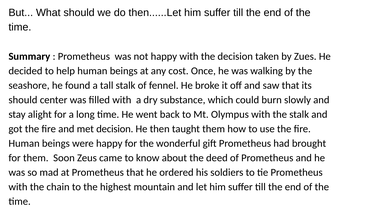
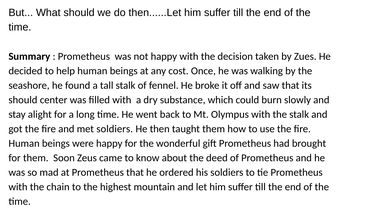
met decision: decision -> soldiers (115, 129)
